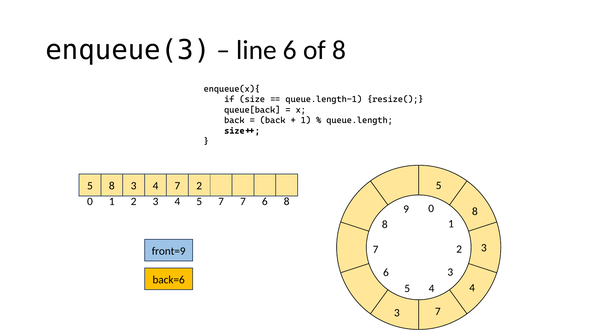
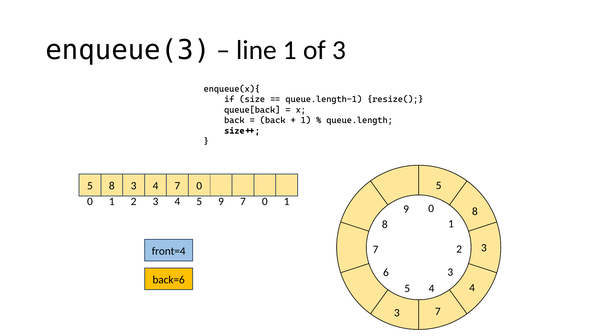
line 6: 6 -> 1 (290, 50)
of 8: 8 -> 3 (339, 50)
7 2: 2 -> 0 (199, 186)
5 7: 7 -> 9 (221, 201)
1 6: 6 -> 0 (265, 201)
8: 8 -> 1 (287, 201)
front=9: front=9 -> front=4 (169, 251)
